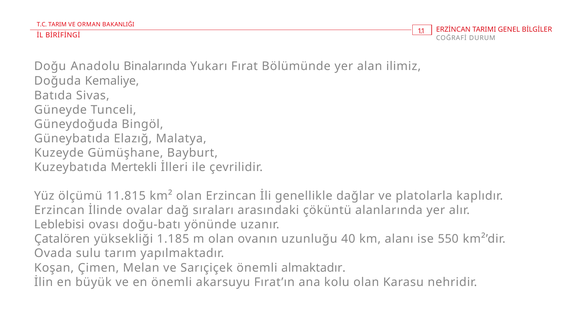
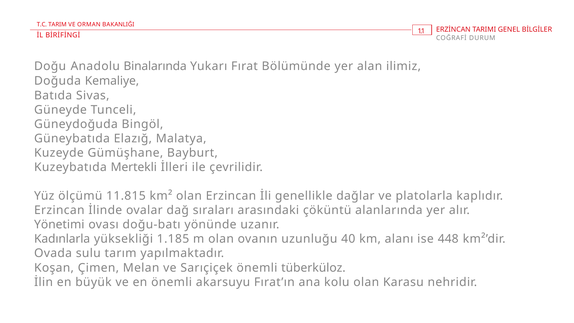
Leblebisi: Leblebisi -> Yönetimi (59, 225)
Çatalören: Çatalören -> Kadınlarla (62, 239)
550: 550 -> 448 (448, 239)
almaktadır: almaktadır -> tüberküloz (313, 268)
